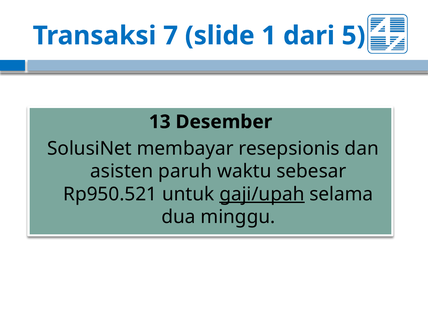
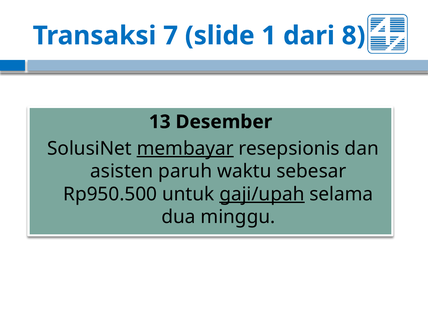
5: 5 -> 8 (354, 36)
membayar underline: none -> present (185, 149)
Rp950.521: Rp950.521 -> Rp950.500 (110, 194)
